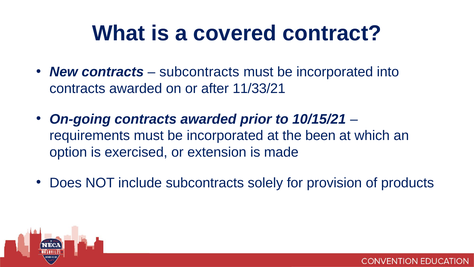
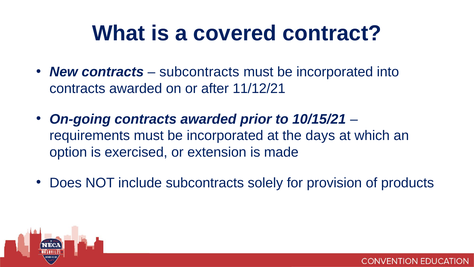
11/33/21: 11/33/21 -> 11/12/21 (259, 89)
been: been -> days (320, 136)
